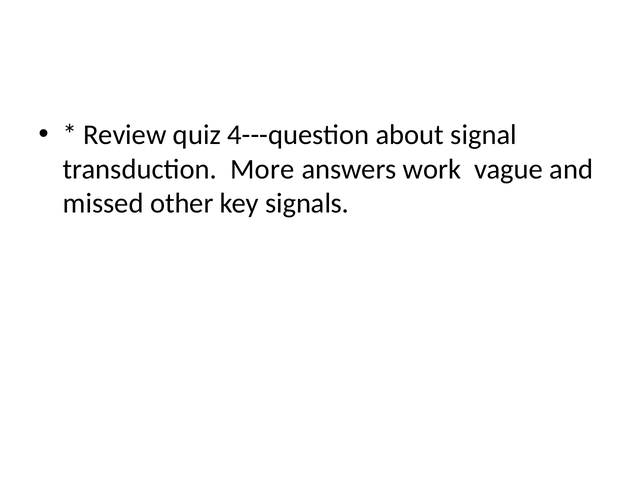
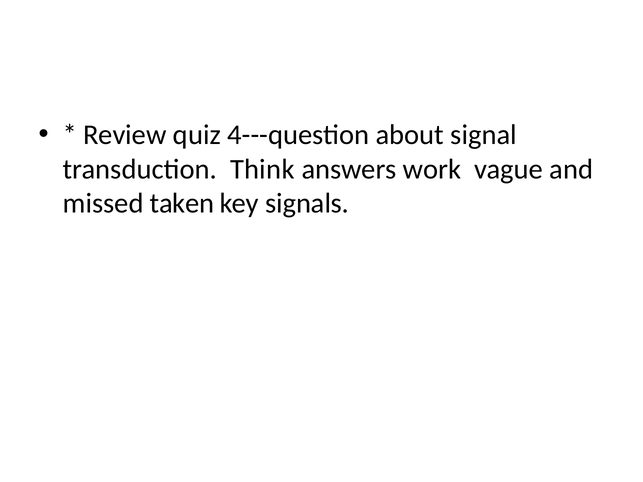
More: More -> Think (262, 169)
other: other -> taken (182, 203)
